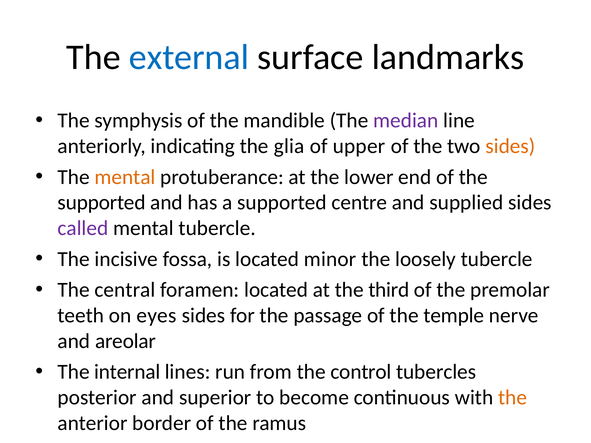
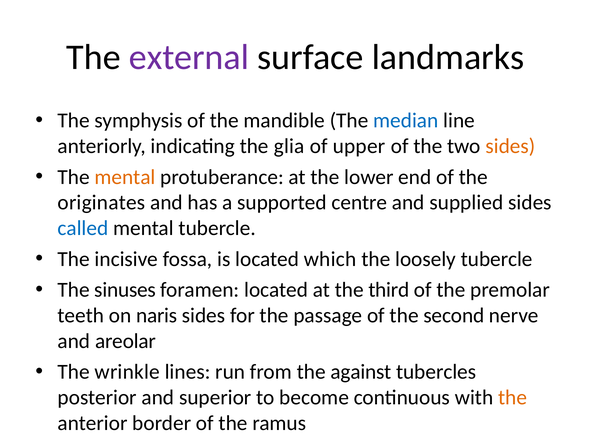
external colour: blue -> purple (189, 57)
median colour: purple -> blue (406, 121)
supported: supported -> originates (101, 203)
called colour: purple -> blue (83, 228)
minor: minor -> which (330, 259)
central: central -> sinuses (125, 290)
eyes: eyes -> naris (157, 316)
temple: temple -> second (454, 316)
internal: internal -> wrinkle (127, 372)
control: control -> against (361, 372)
